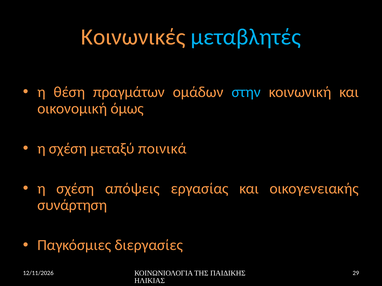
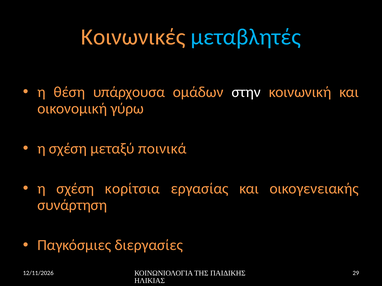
πραγμάτων: πραγμάτων -> υπάρχουσα (129, 92)
στην colour: light blue -> white (246, 92)
όμως: όμως -> γύρω (127, 109)
απόψεις: απόψεις -> κορίτσια (132, 189)
